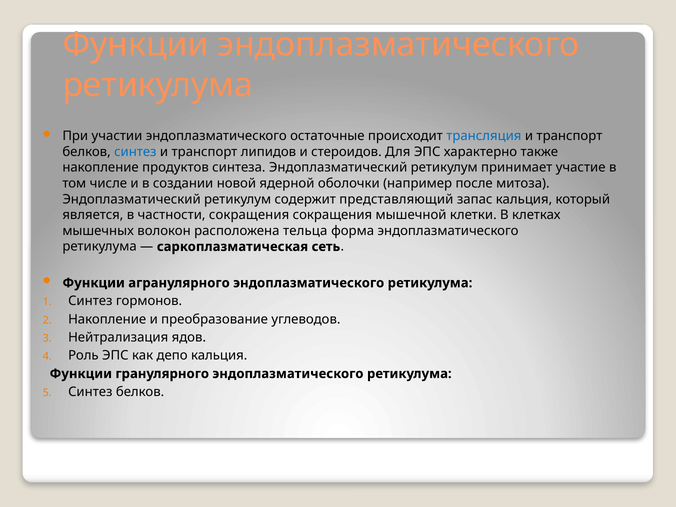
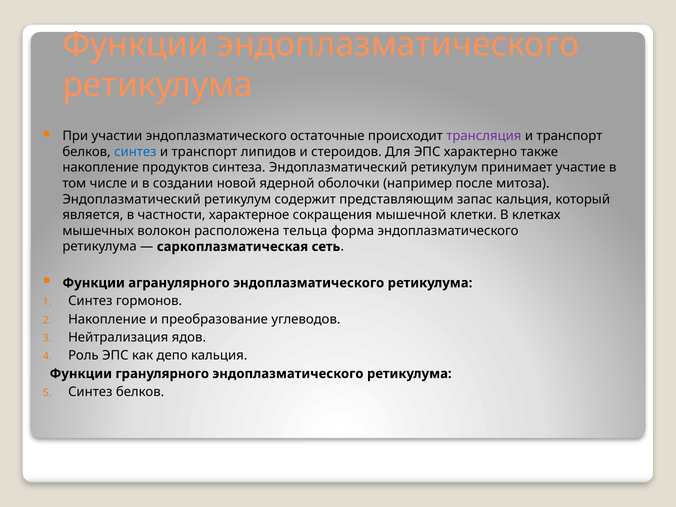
трансляция colour: blue -> purple (484, 136)
представляющий: представляющий -> представляющим (396, 199)
частности сокращения: сокращения -> характерное (249, 215)
